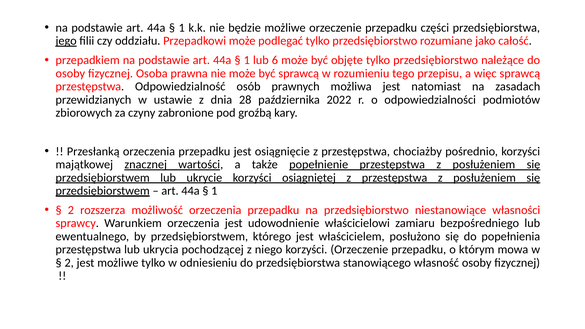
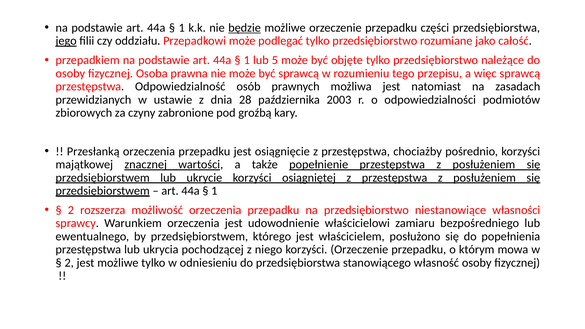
będzie underline: none -> present (245, 28)
6: 6 -> 5 (275, 60)
2022: 2022 -> 2003 (339, 100)
